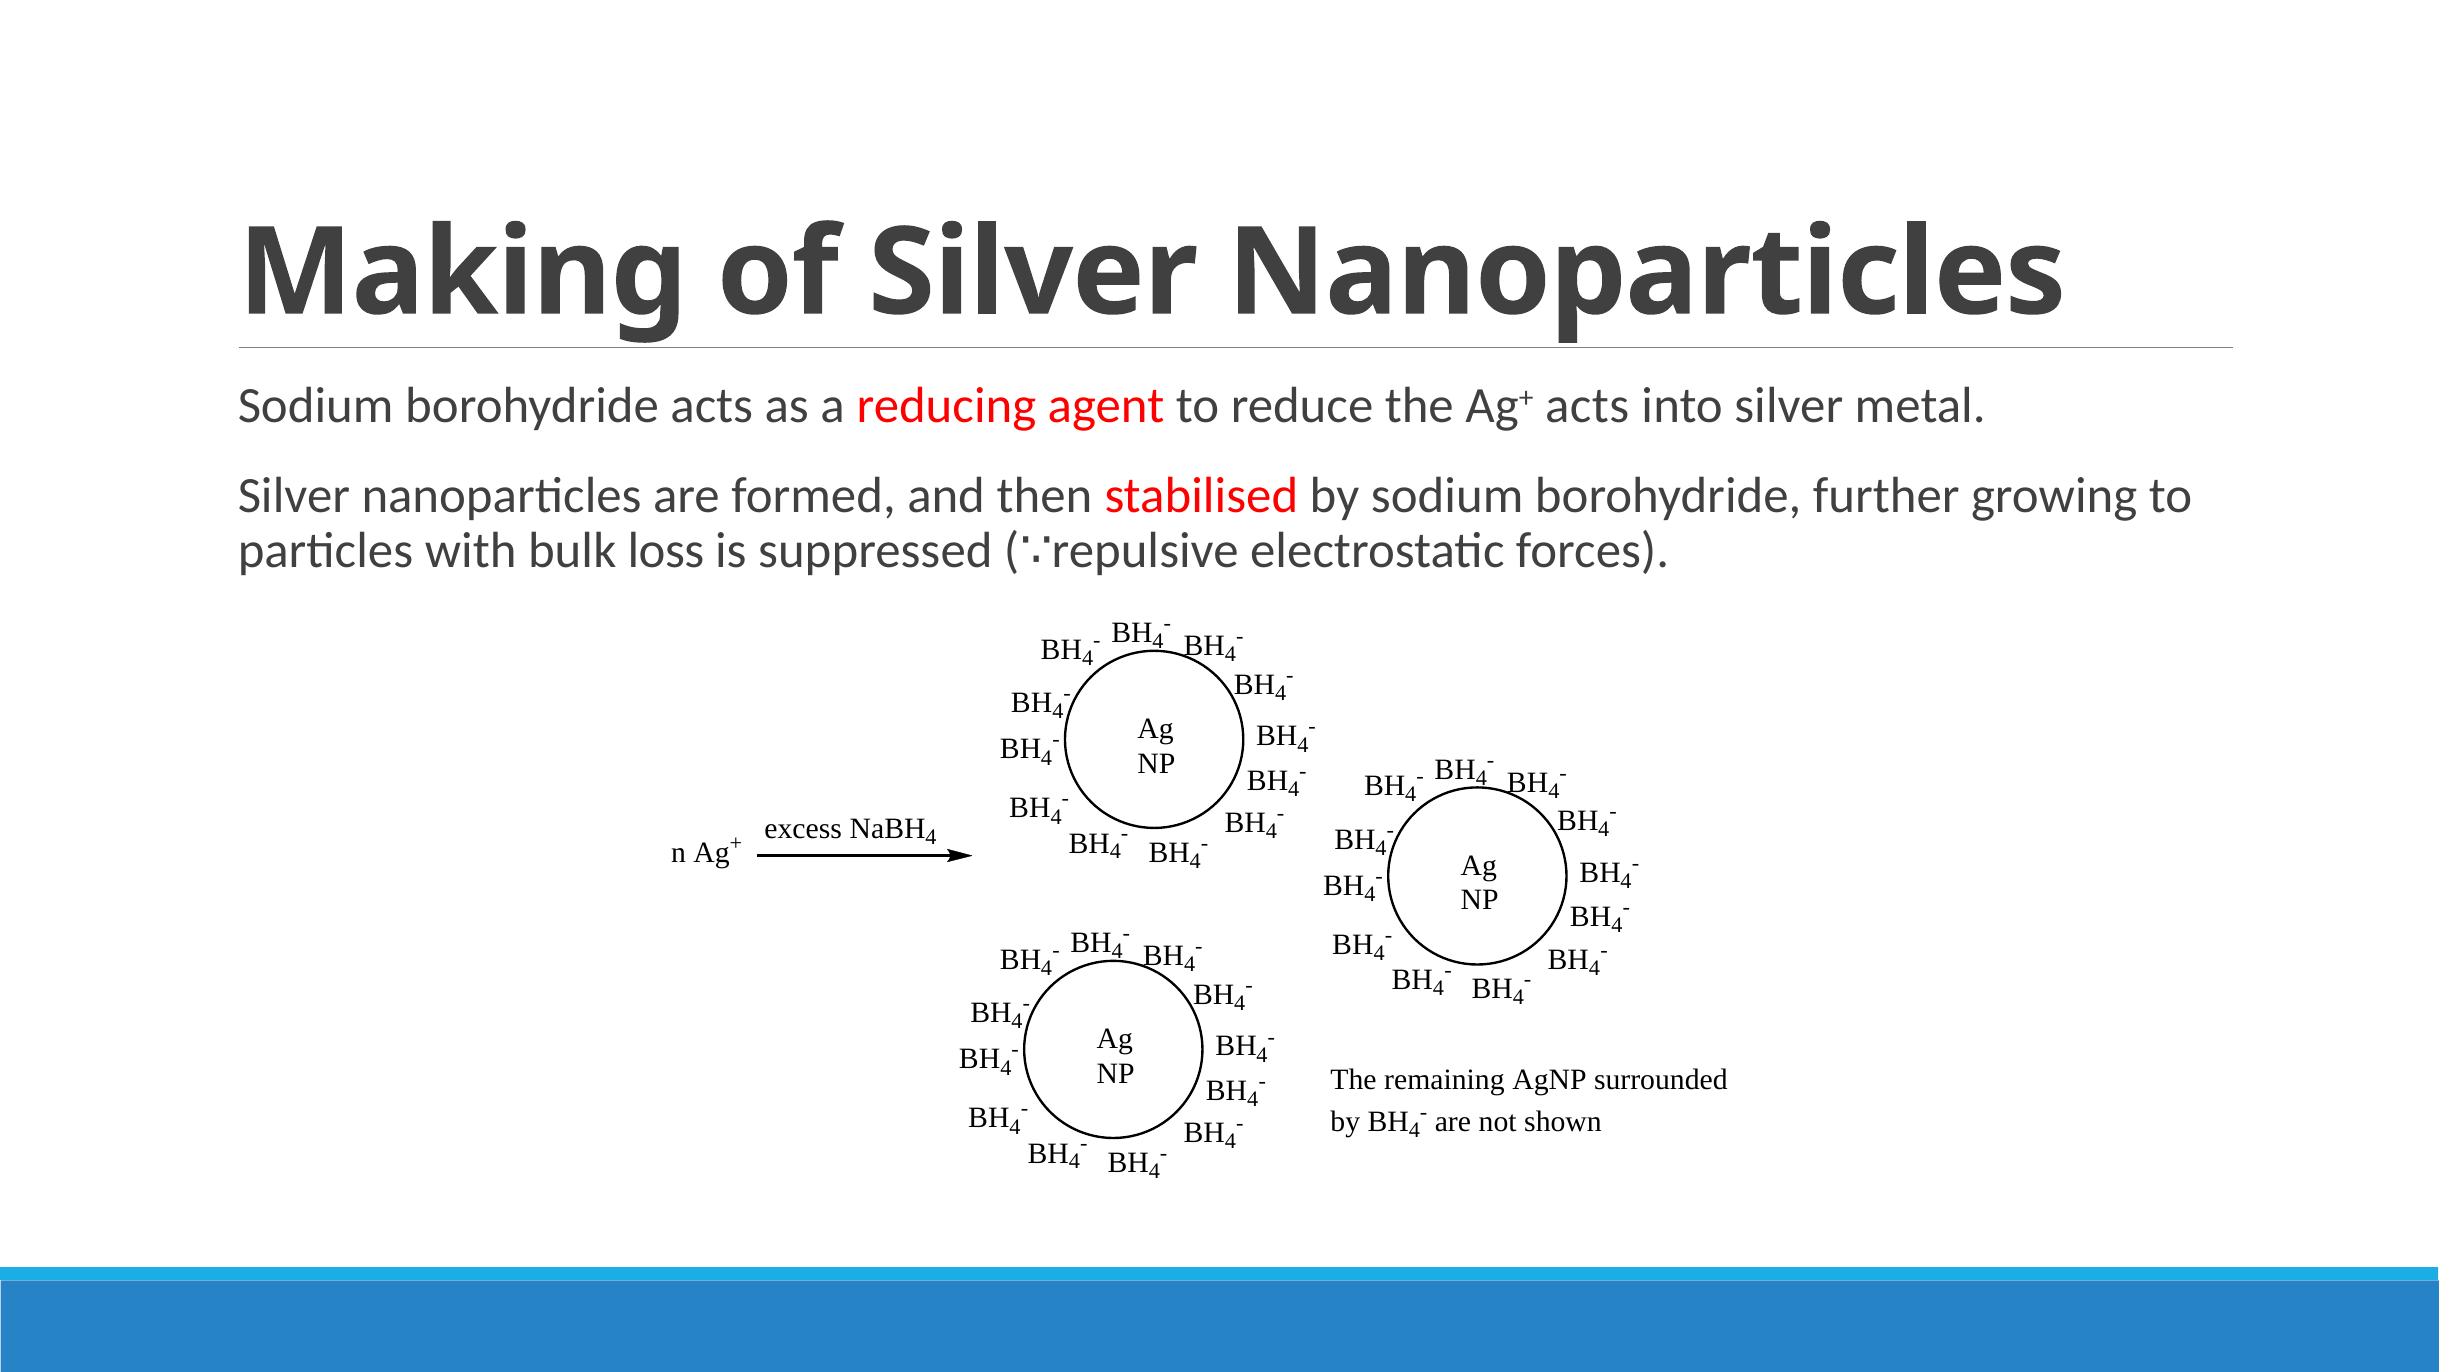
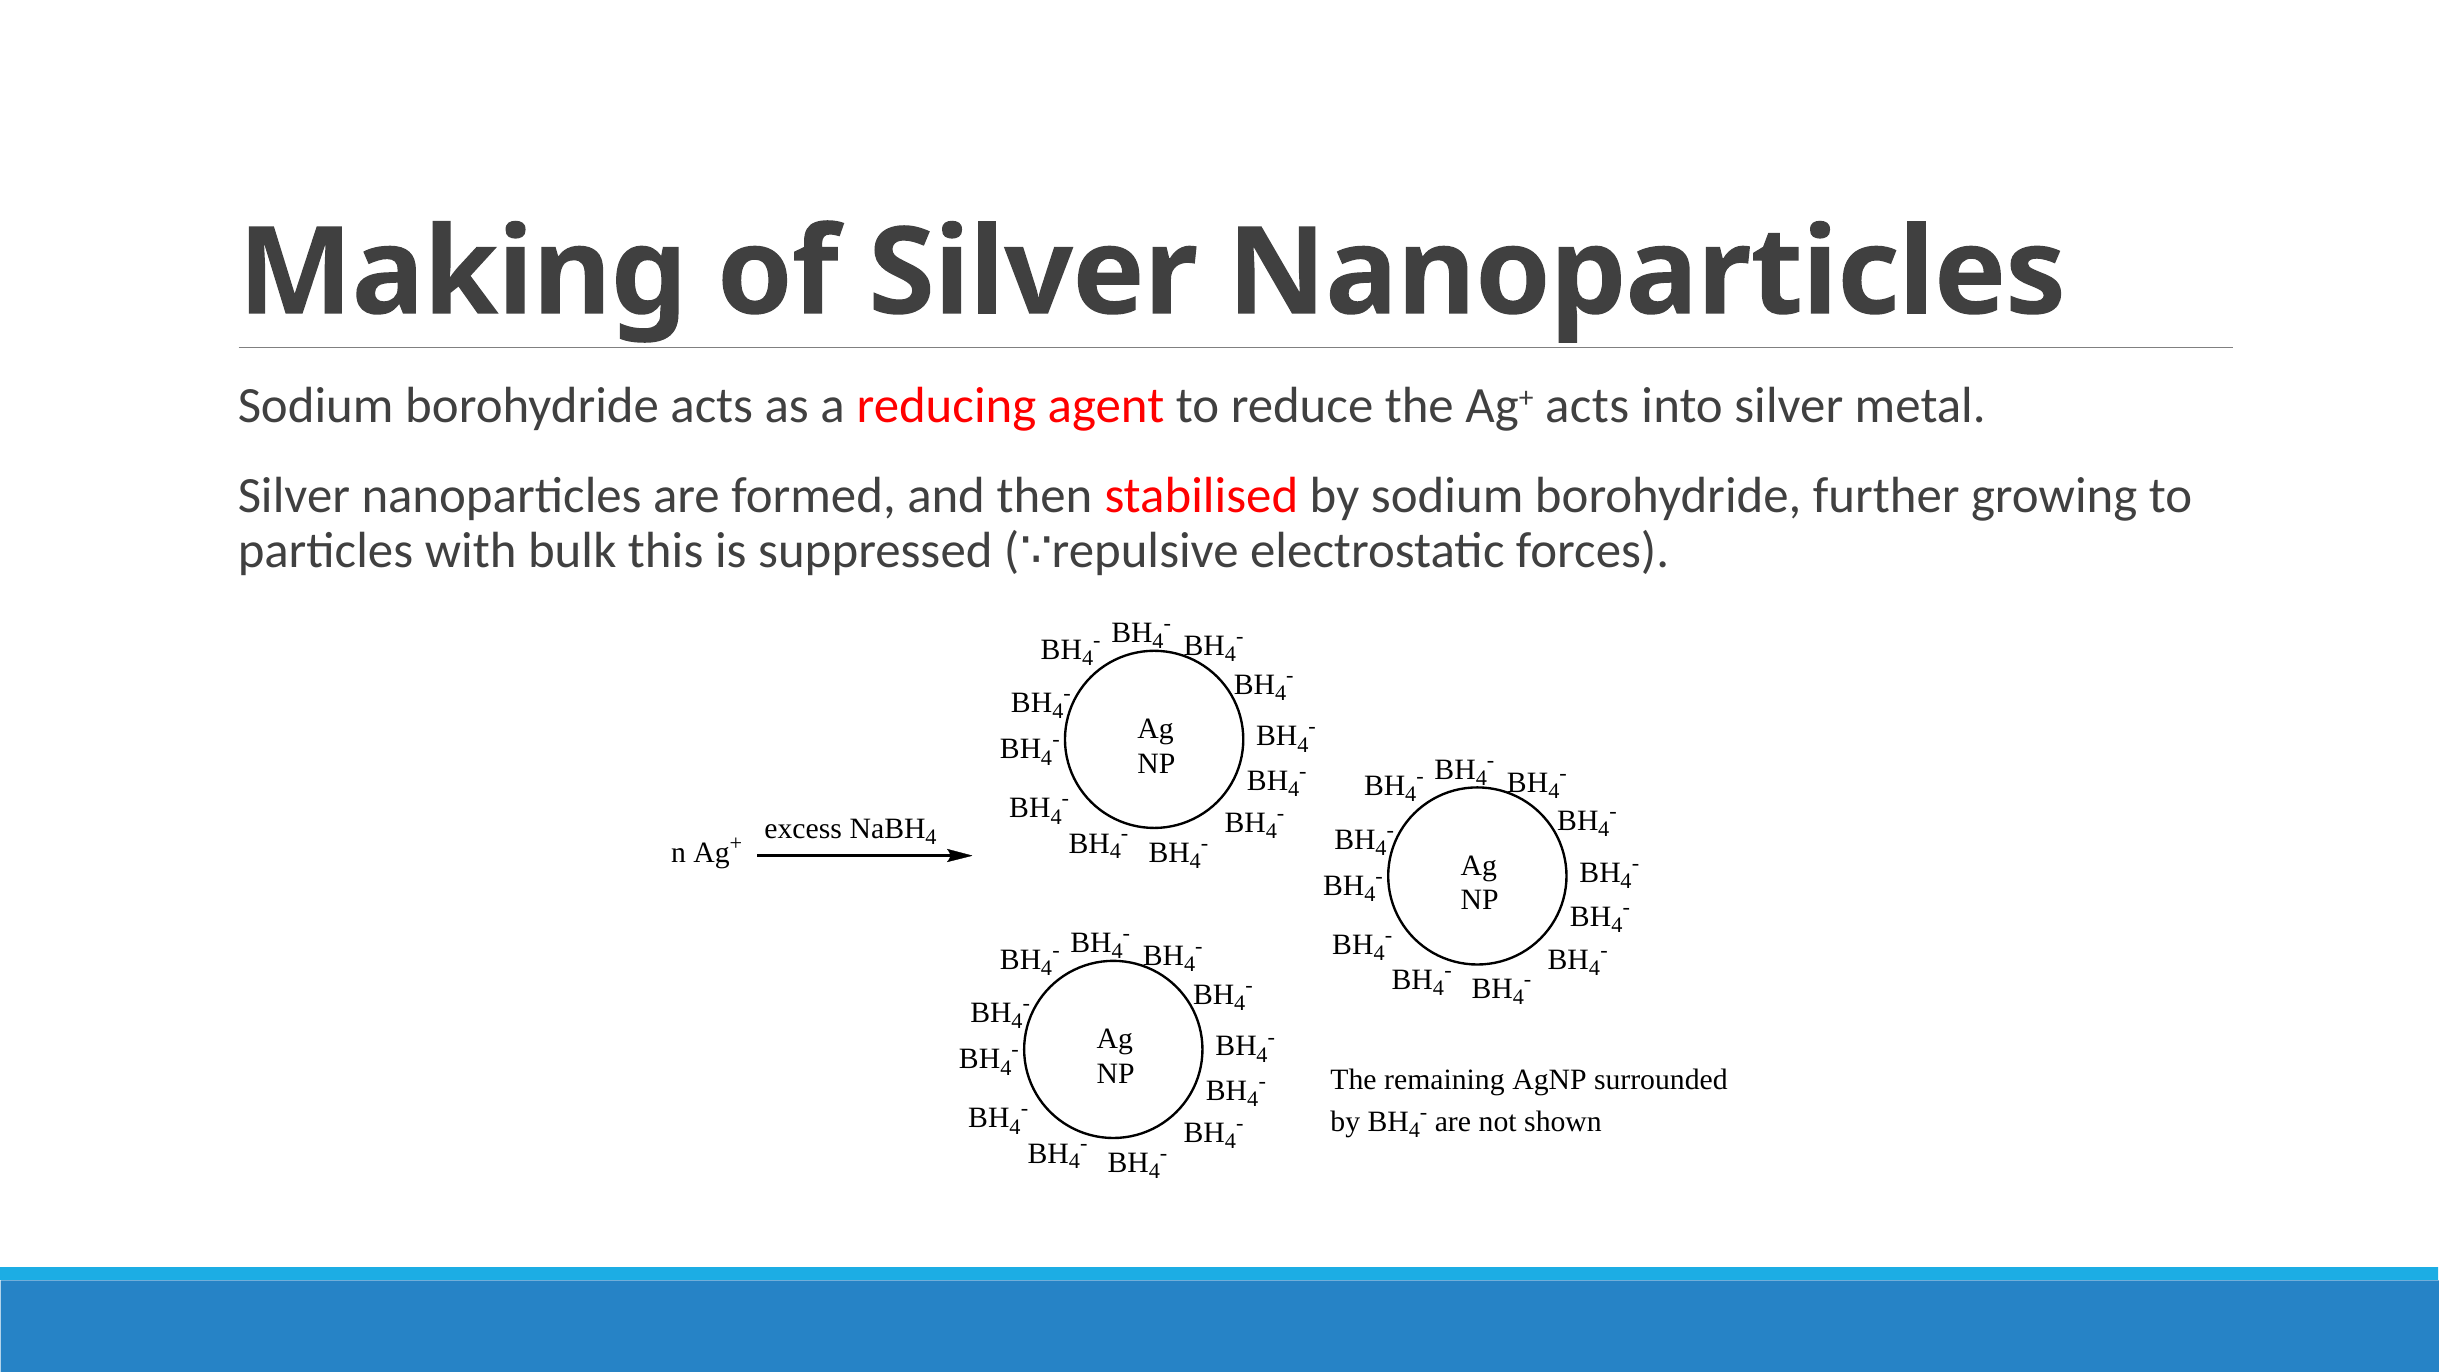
loss: loss -> this (666, 551)
